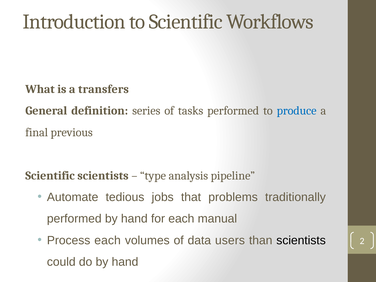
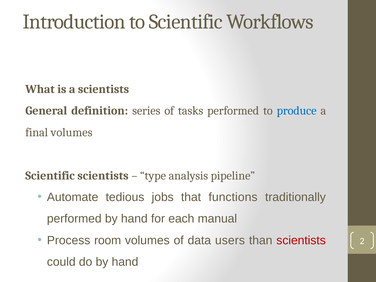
a transfers: transfers -> scientists (104, 89)
final previous: previous -> volumes (72, 132)
problems: problems -> functions (233, 197)
Process each: each -> room (108, 240)
scientists colour: black -> red (301, 240)
